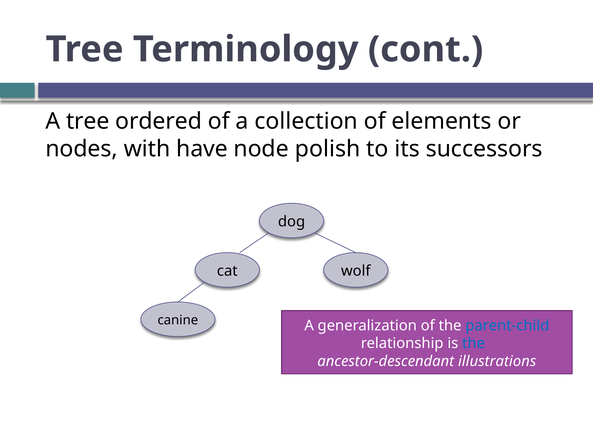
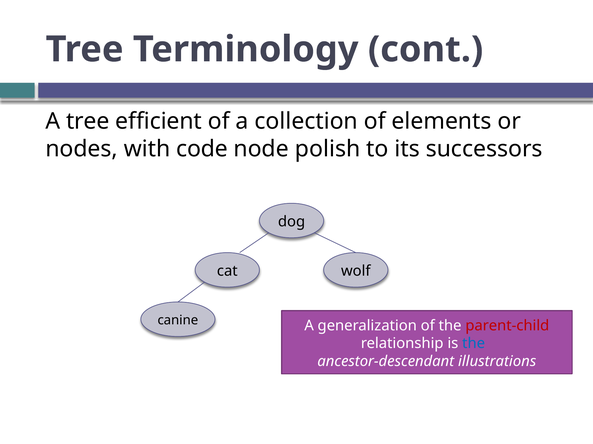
ordered: ordered -> efficient (159, 122)
have: have -> code (202, 149)
parent-child colour: blue -> red (507, 326)
